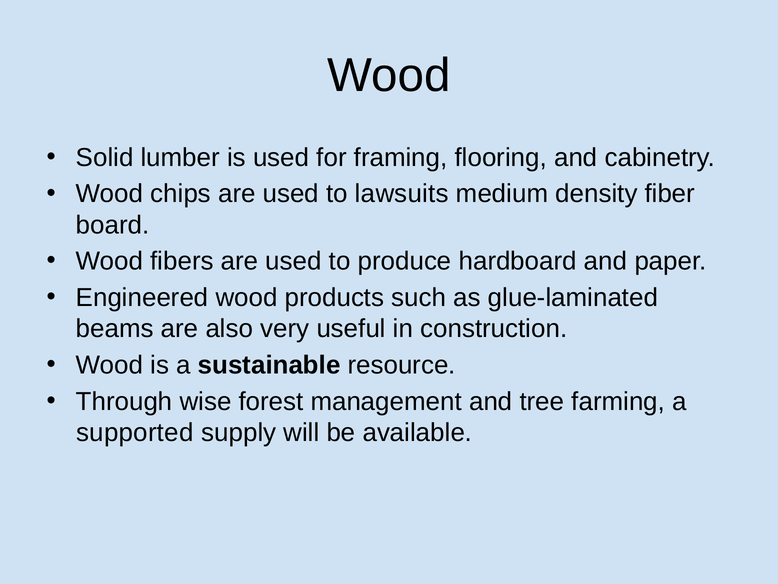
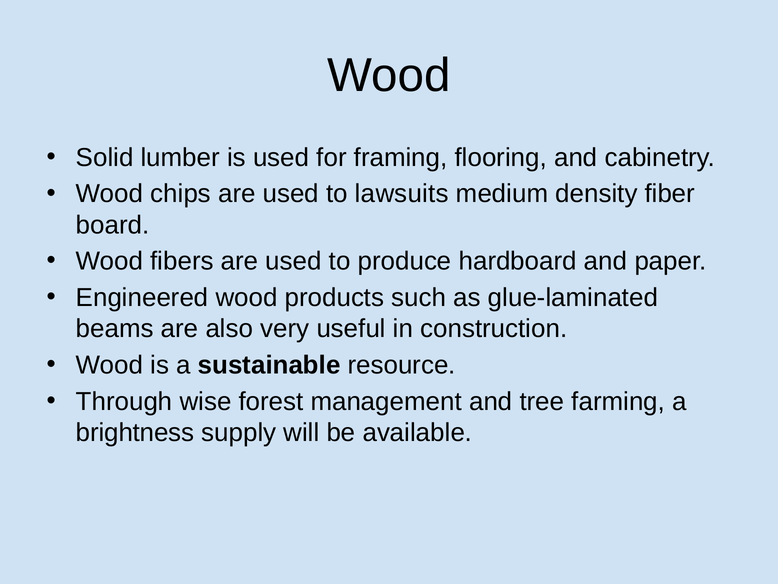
supported: supported -> brightness (135, 432)
